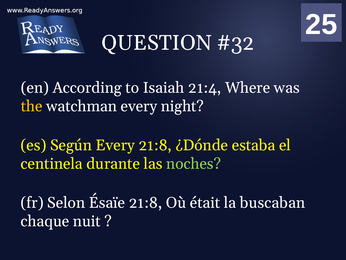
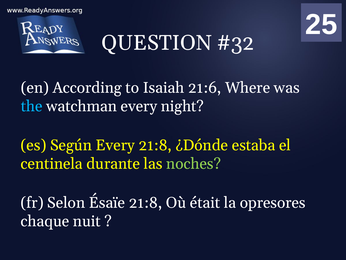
21:4: 21:4 -> 21:6 (205, 88)
the colour: yellow -> light blue (32, 106)
buscaban: buscaban -> opresores (273, 202)
